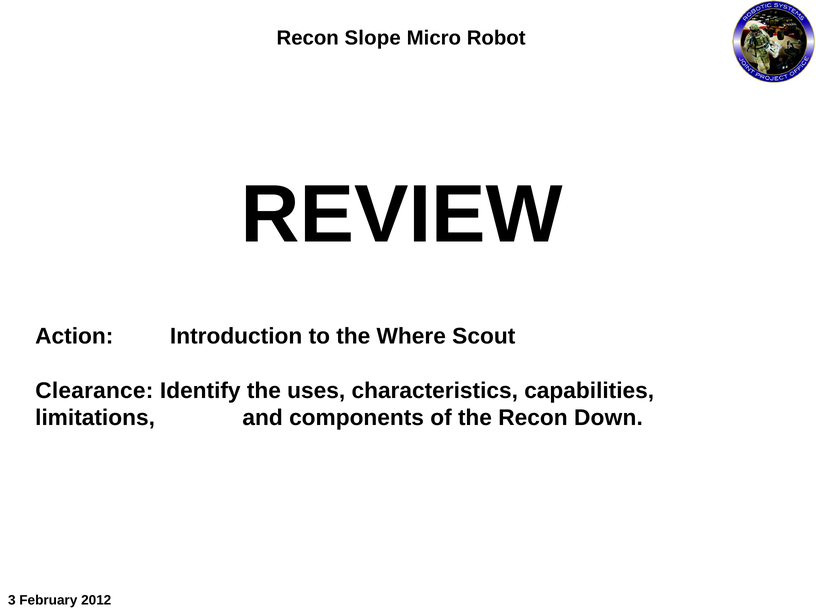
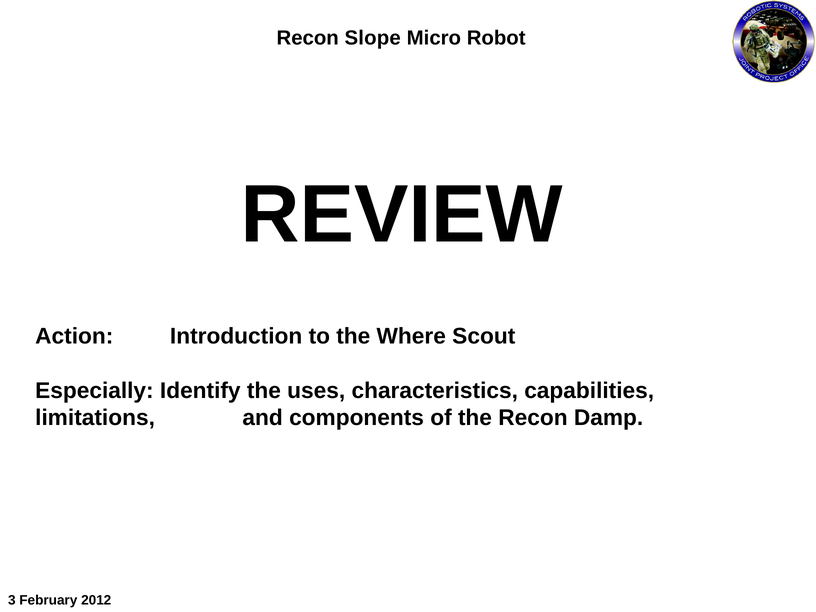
Clearance: Clearance -> Especially (94, 391)
Down: Down -> Damp (609, 418)
